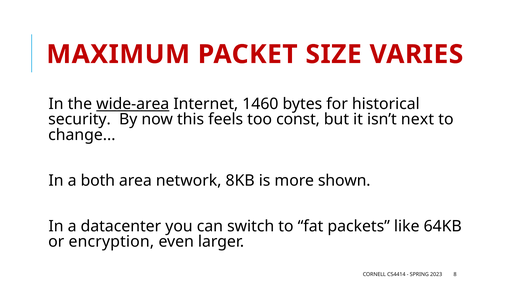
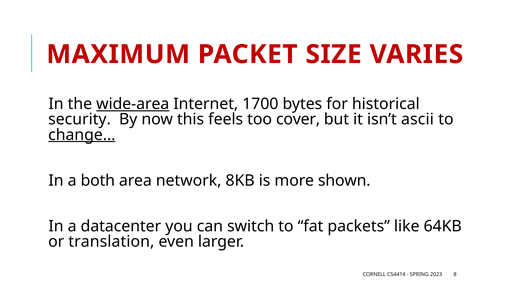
1460: 1460 -> 1700 (260, 104)
const: const -> cover (298, 119)
next: next -> ascii (417, 119)
change underline: none -> present (82, 135)
encryption: encryption -> translation (111, 241)
